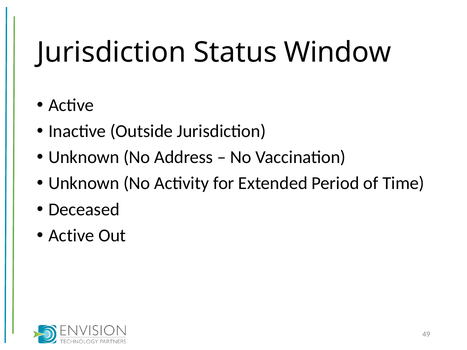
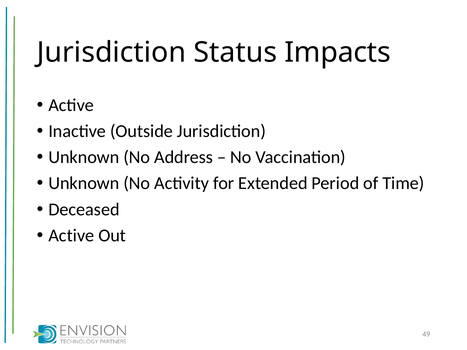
Window: Window -> Impacts (338, 52)
